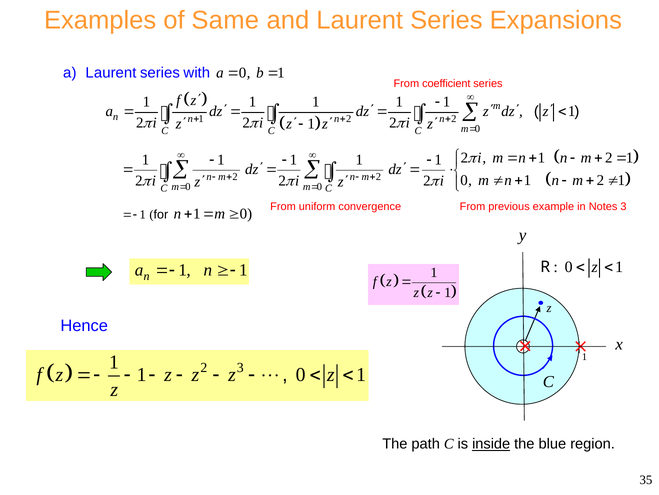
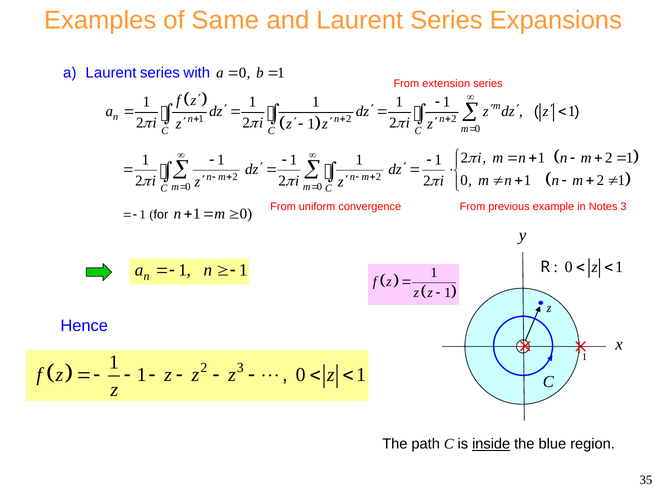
coefficient: coefficient -> extension (446, 84)
